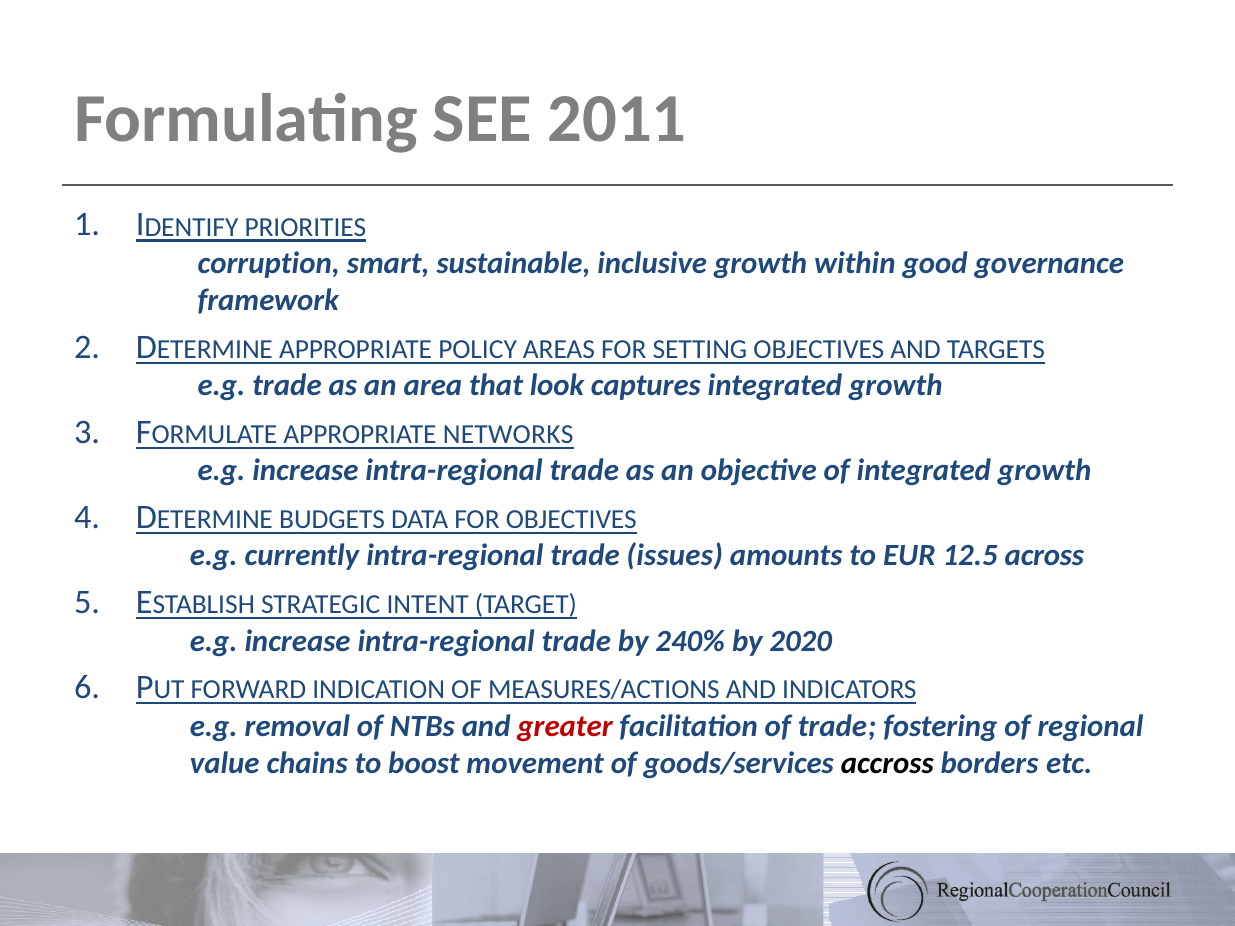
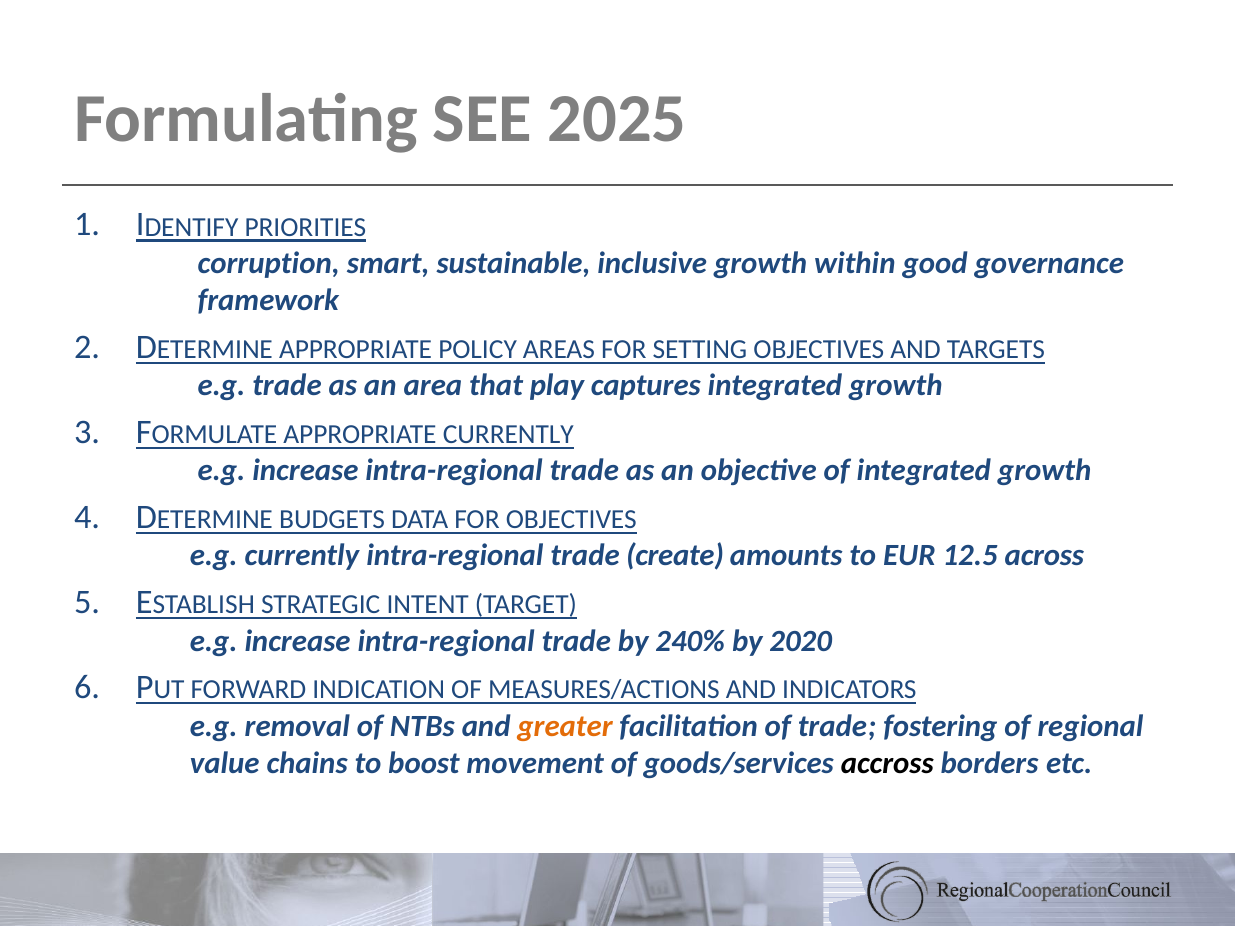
2011: 2011 -> 2025 (617, 119)
look: look -> play (557, 386)
APPROPRIATE NETWORKS: NETWORKS -> CURRENTLY (508, 434)
issues: issues -> create (675, 556)
greater colour: red -> orange (565, 726)
